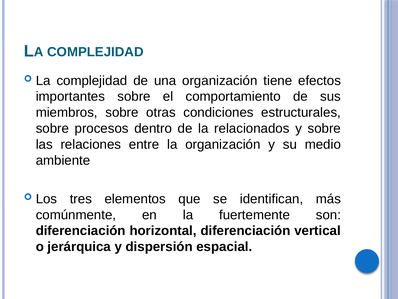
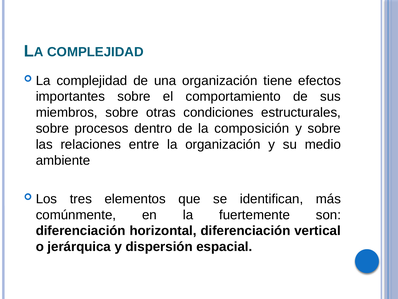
relacionados: relacionados -> composición (252, 128)
